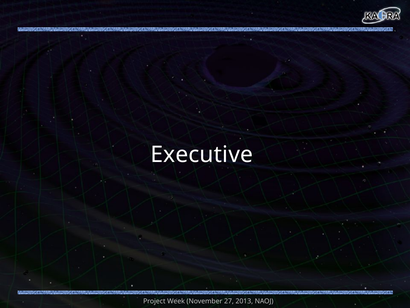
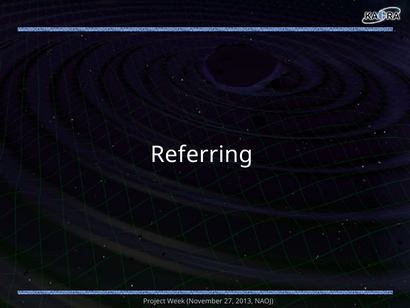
Executive: Executive -> Referring (202, 154)
